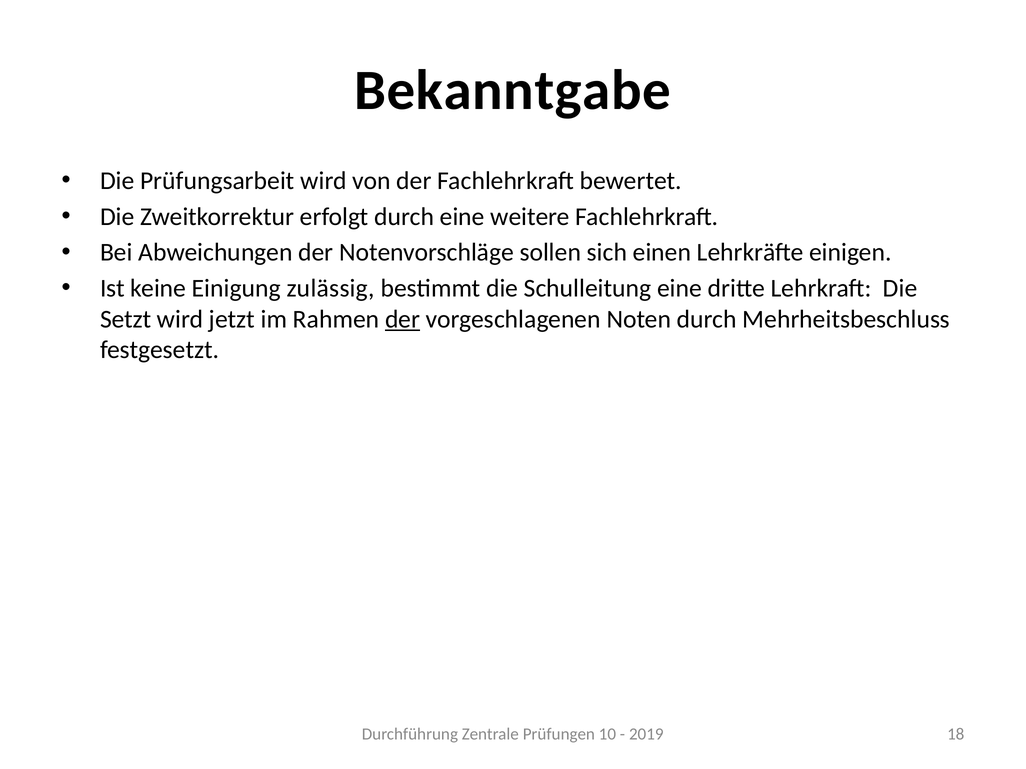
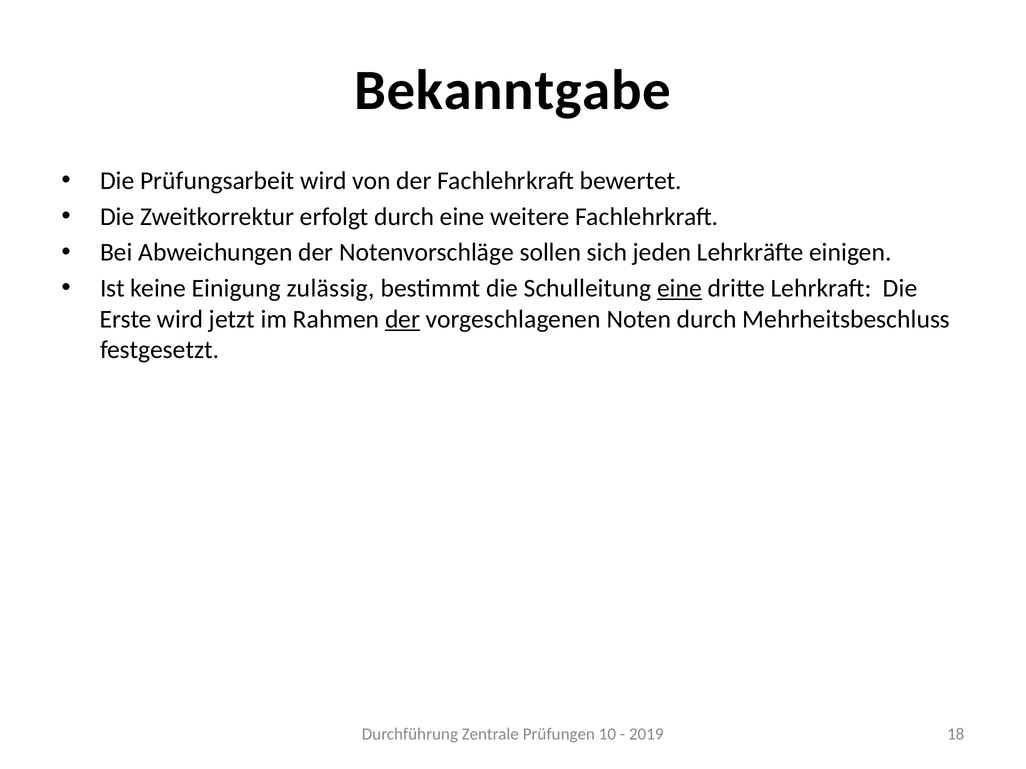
einen: einen -> jeden (662, 253)
eine underline: none -> present (680, 289)
Setzt: Setzt -> Erste (126, 319)
